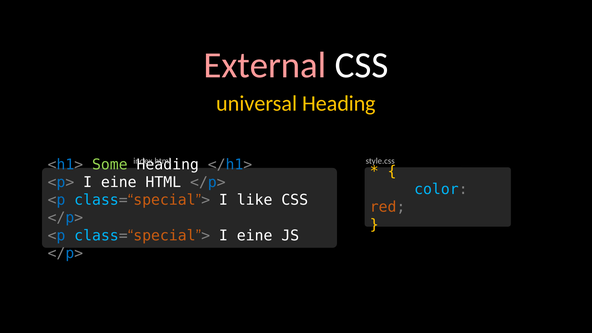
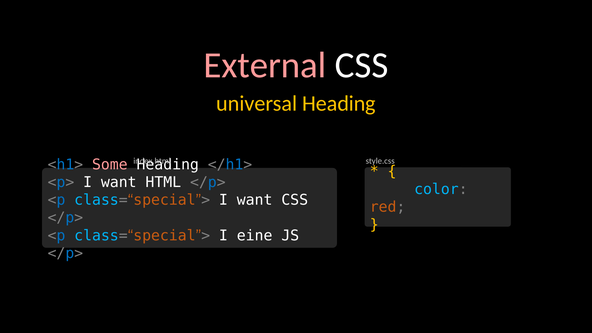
Some colour: light green -> pink (110, 164)
<p> I eine: eine -> want (119, 182)
like: like -> want (255, 200)
